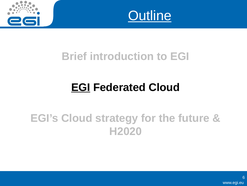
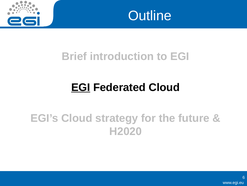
Outline underline: present -> none (150, 16)
